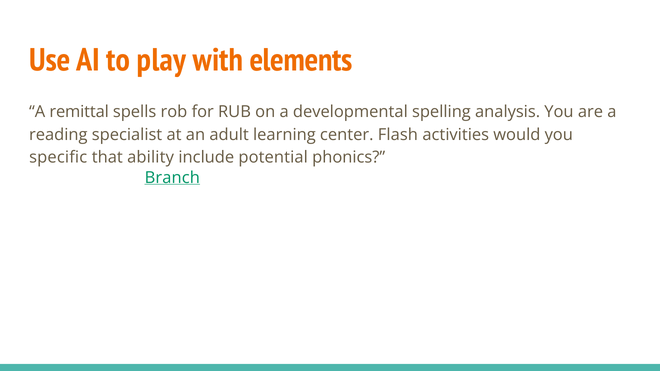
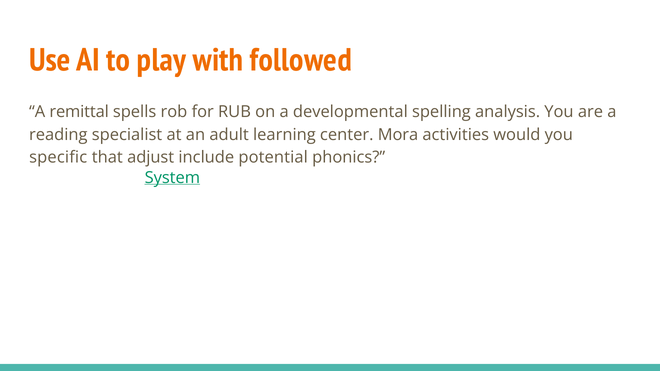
elements: elements -> followed (301, 60)
Flash: Flash -> Mora (398, 135)
ability: ability -> adjust (151, 158)
Branch: Branch -> System (172, 178)
